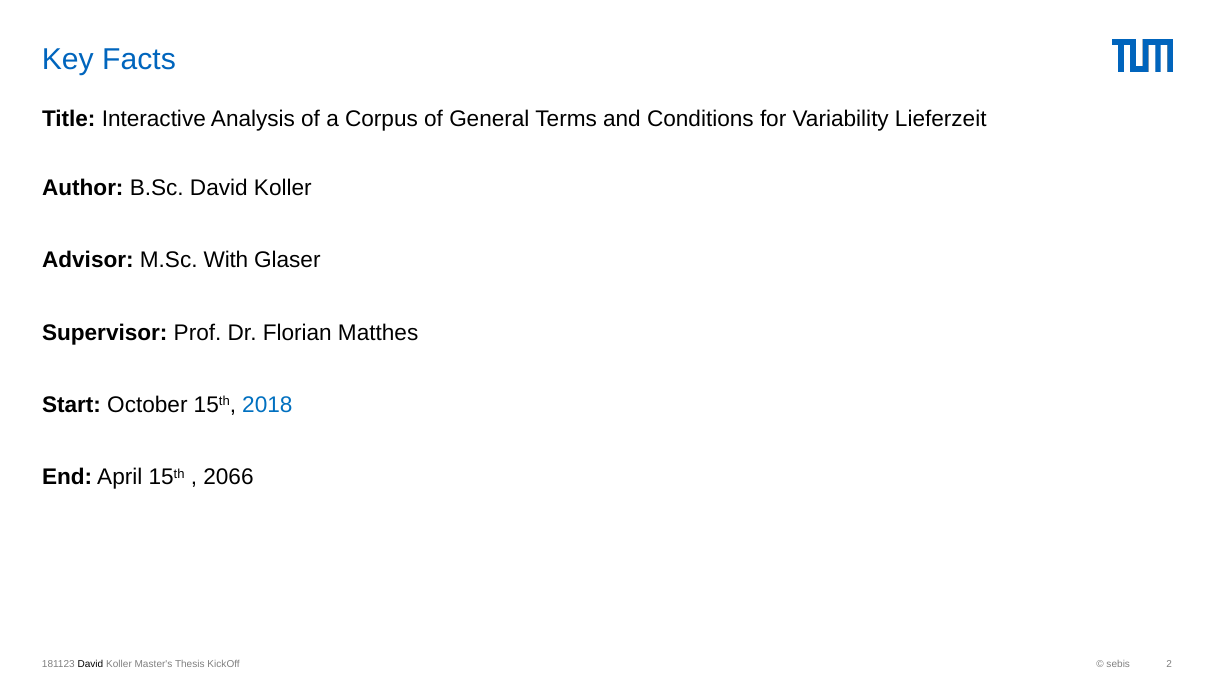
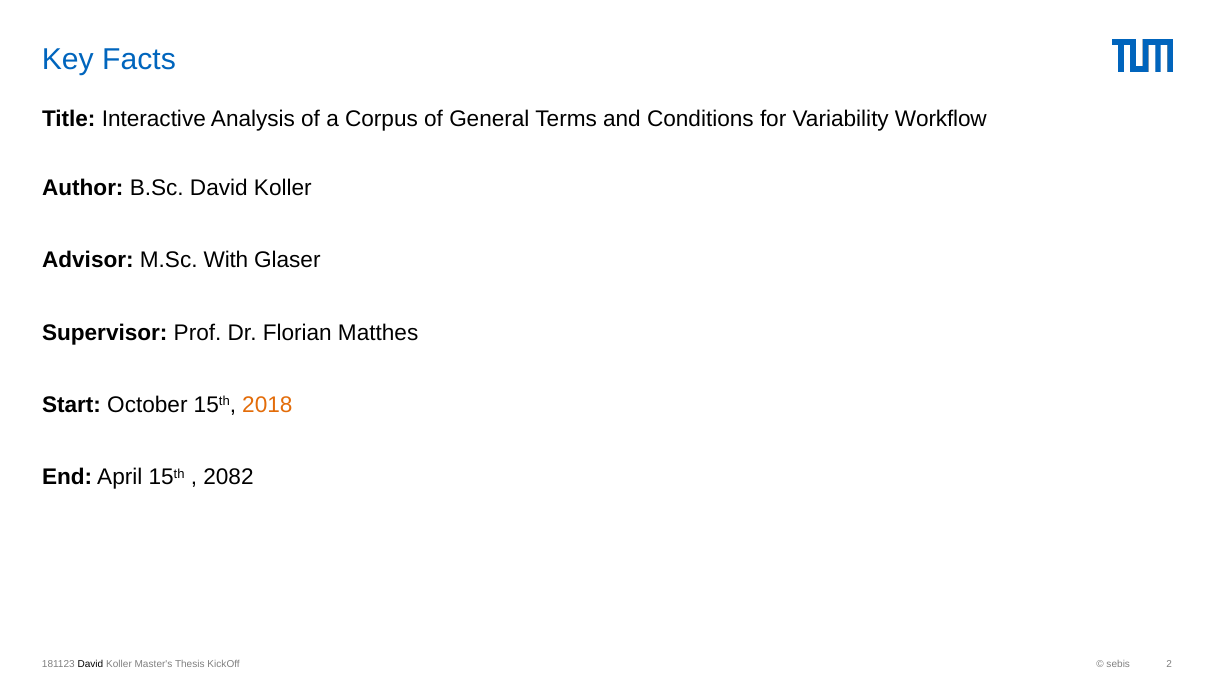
Lieferzeit: Lieferzeit -> Workflow (941, 119)
2018 colour: blue -> orange (267, 405)
2066: 2066 -> 2082 (228, 477)
